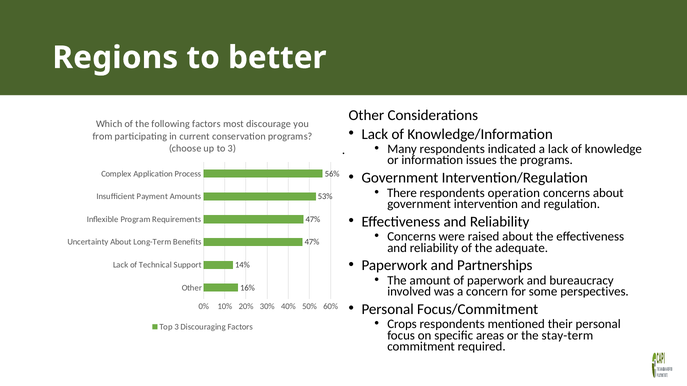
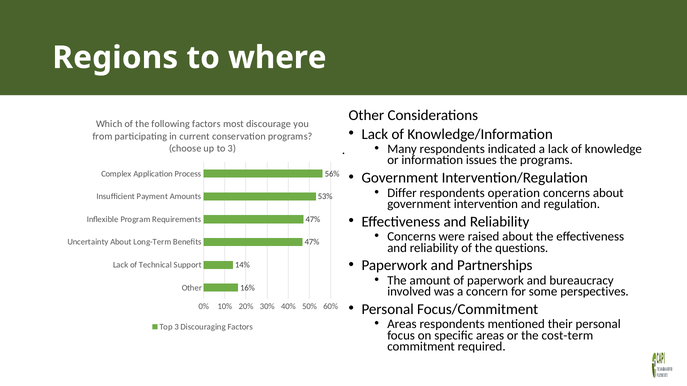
better: better -> where (277, 58)
There: There -> Differ (402, 193)
adequate: adequate -> questions (522, 248)
Crops: Crops -> Areas (402, 325)
stay-term: stay-term -> cost-term (567, 336)
